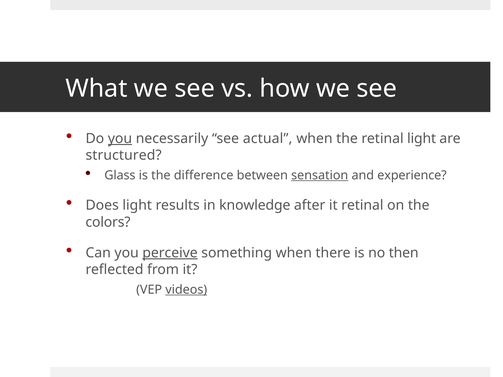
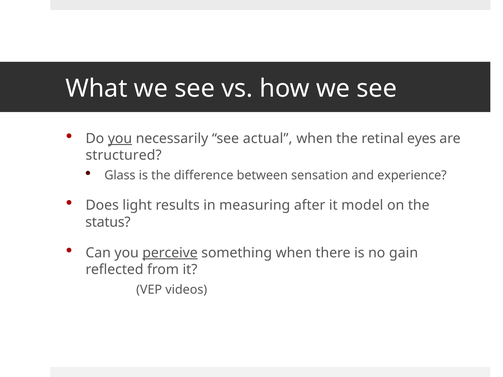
retinal light: light -> eyes (422, 139)
sensation underline: present -> none (320, 175)
knowledge: knowledge -> measuring (255, 205)
it retinal: retinal -> model (362, 205)
colors: colors -> status (108, 222)
then: then -> gain (404, 253)
videos underline: present -> none (186, 290)
